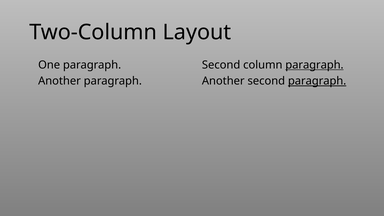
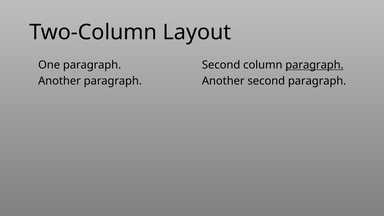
paragraph underline: present -> none (317, 81)
